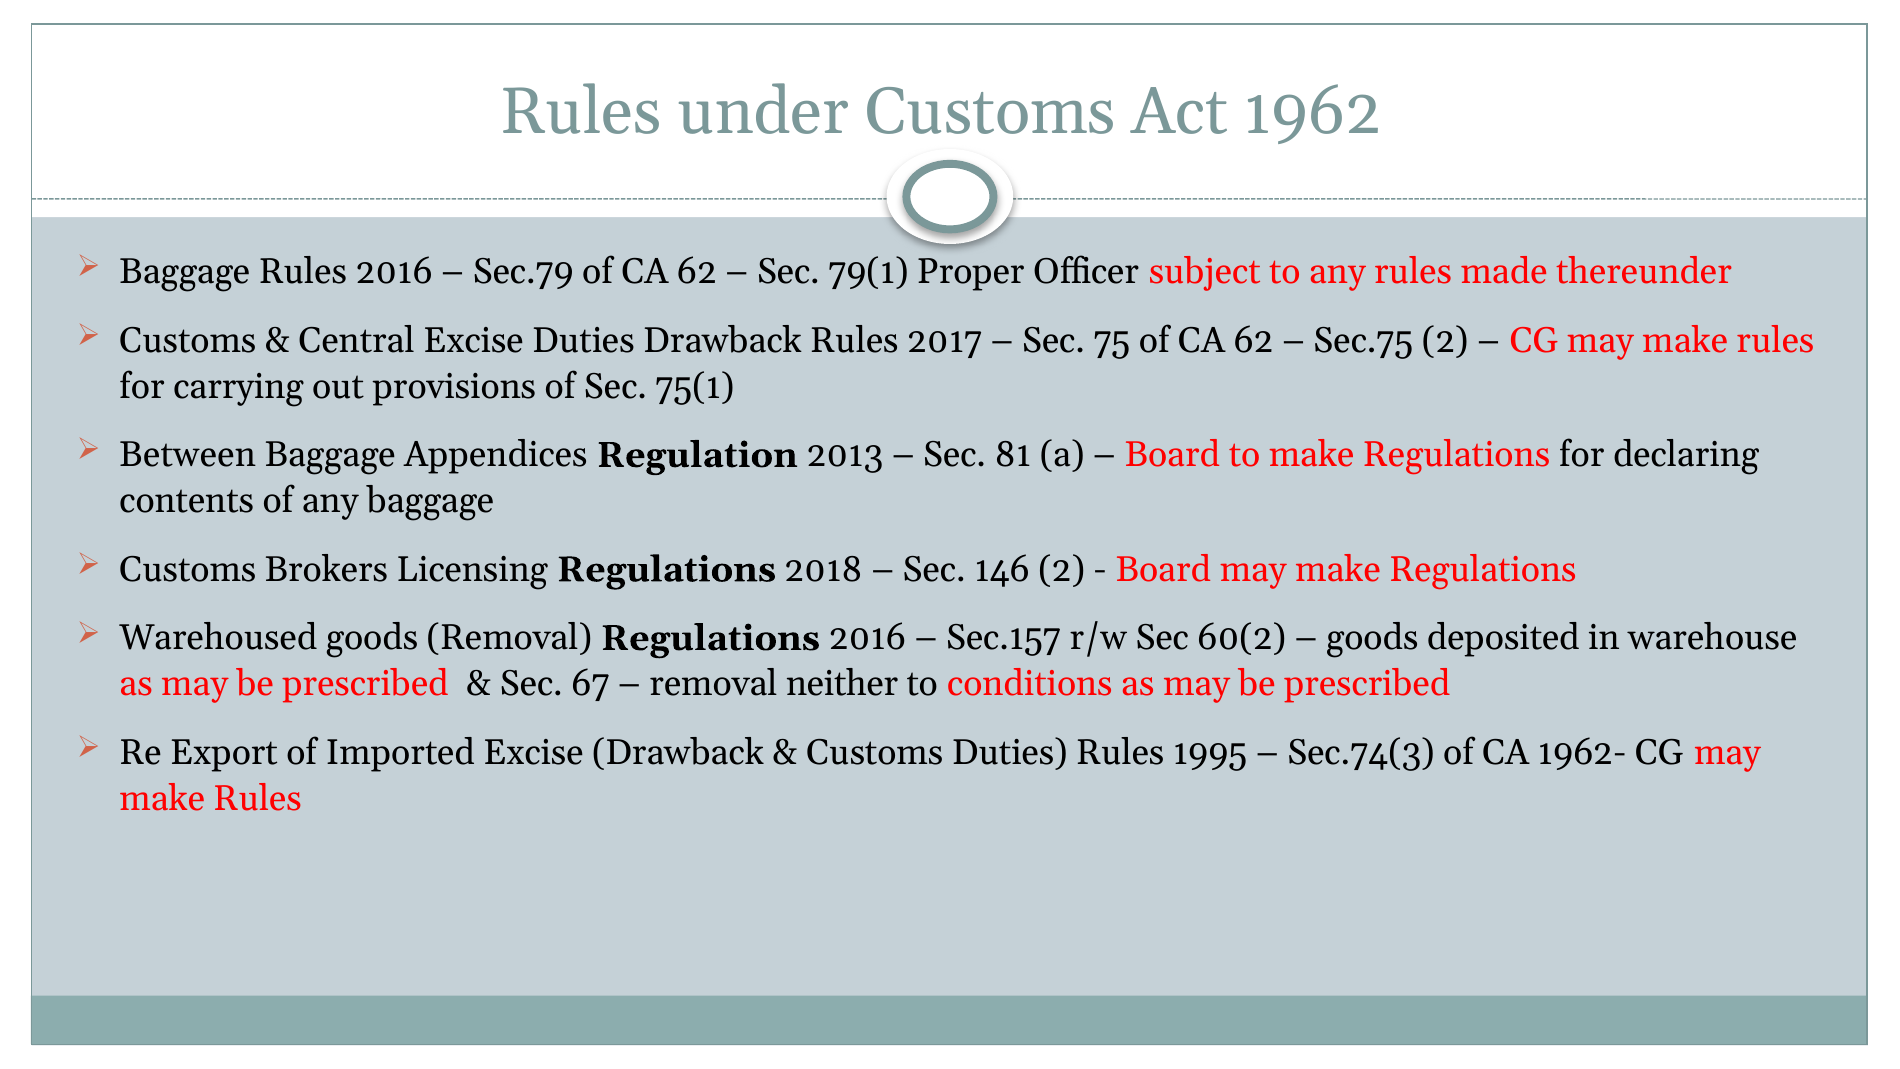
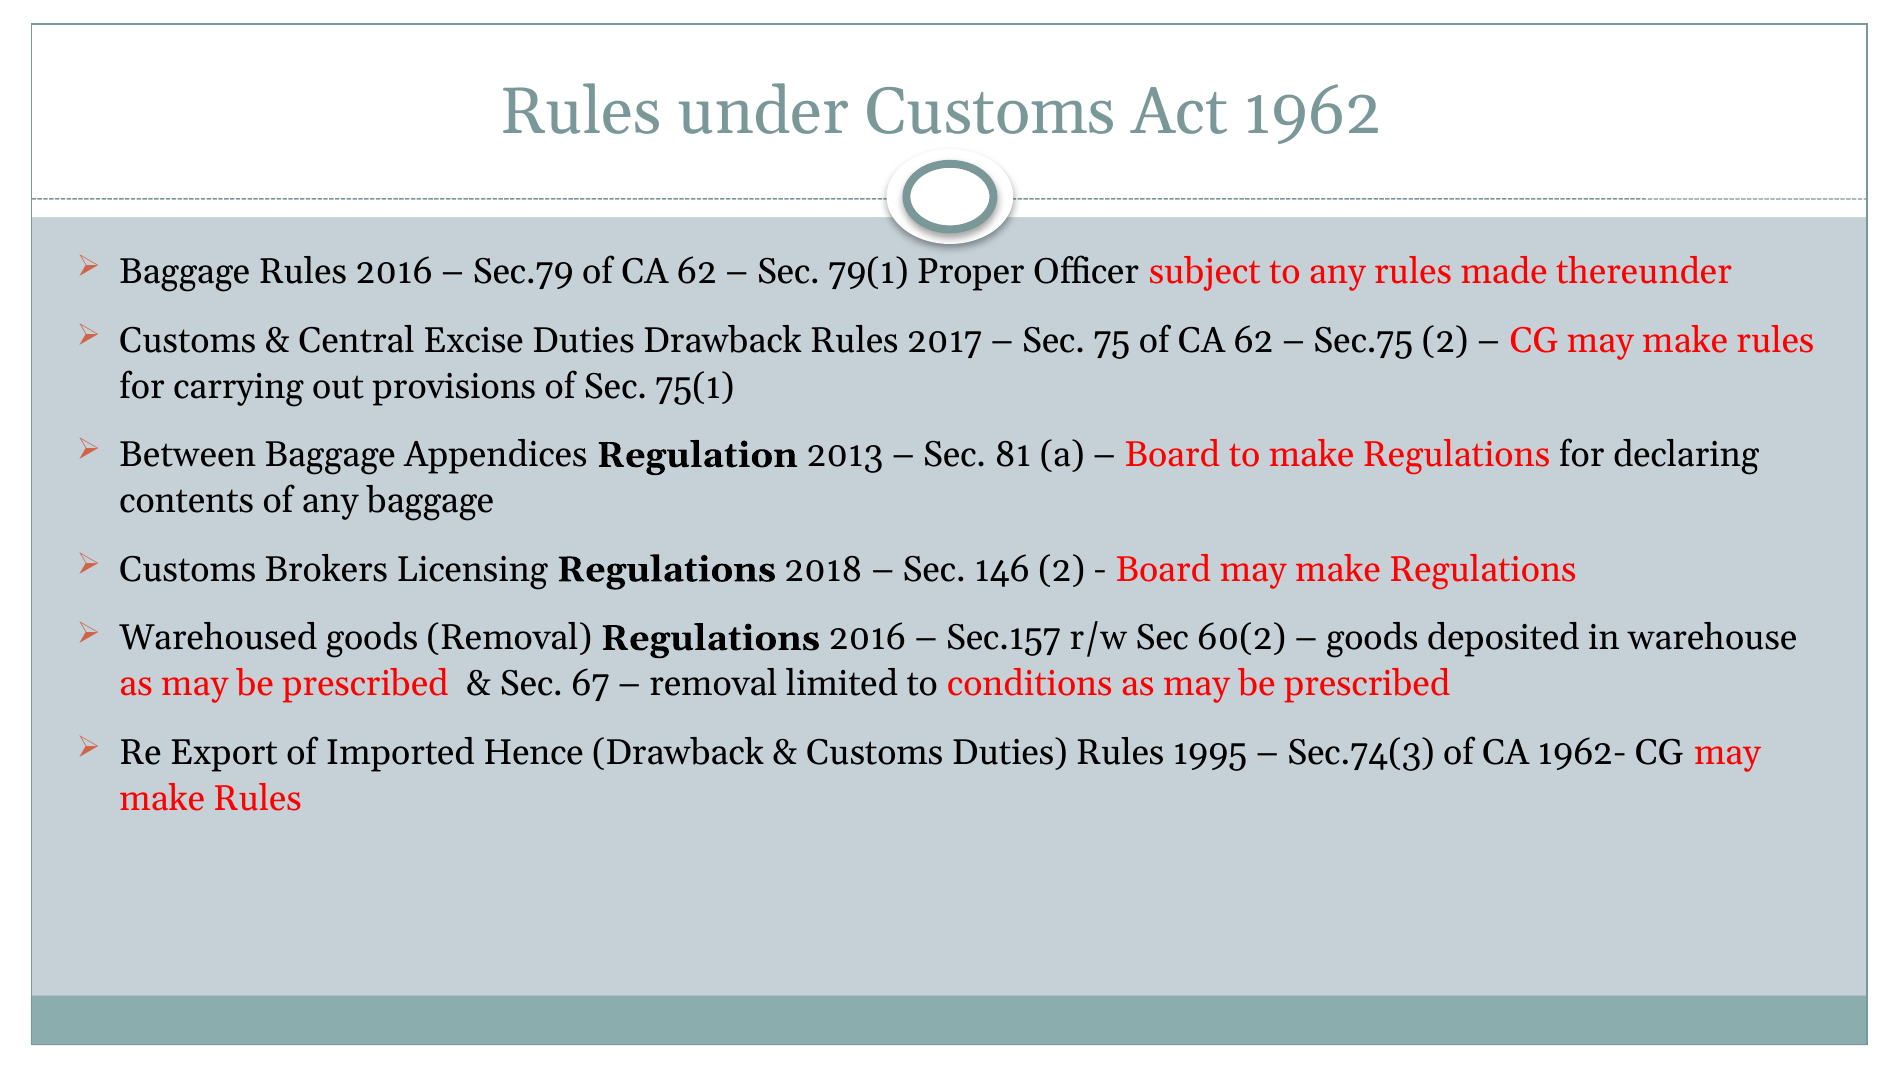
neither: neither -> limited (842, 684)
Imported Excise: Excise -> Hence (534, 752)
